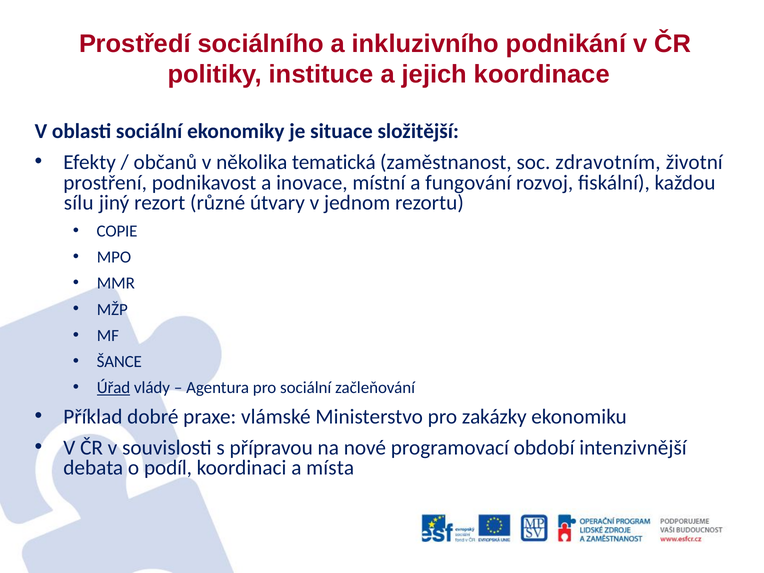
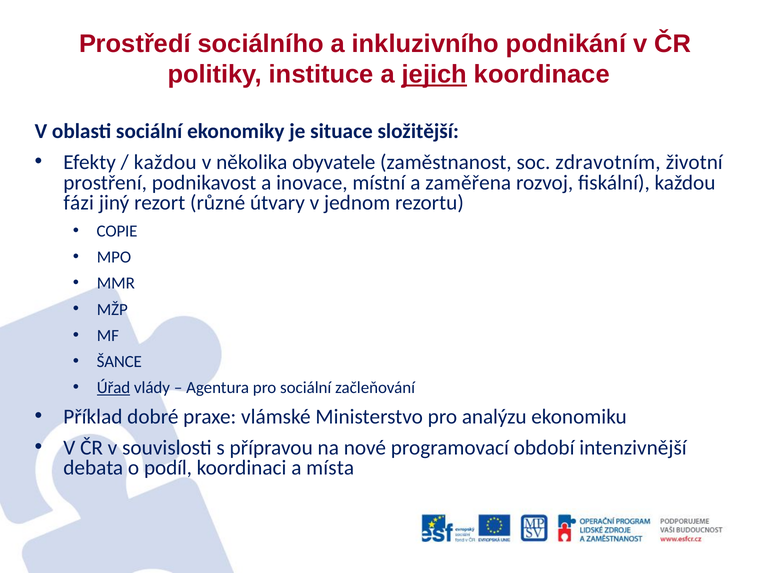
jejich underline: none -> present (434, 75)
občanů: občanů -> každou (165, 162)
tematická: tematická -> obyvatele (334, 162)
fungování: fungování -> zaměřena (468, 183)
sílu: sílu -> fázi (79, 203)
zakázky: zakázky -> analýzu (494, 417)
